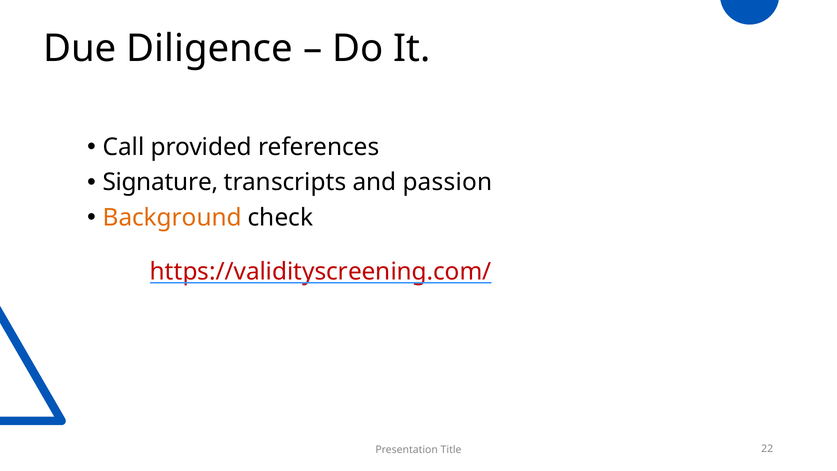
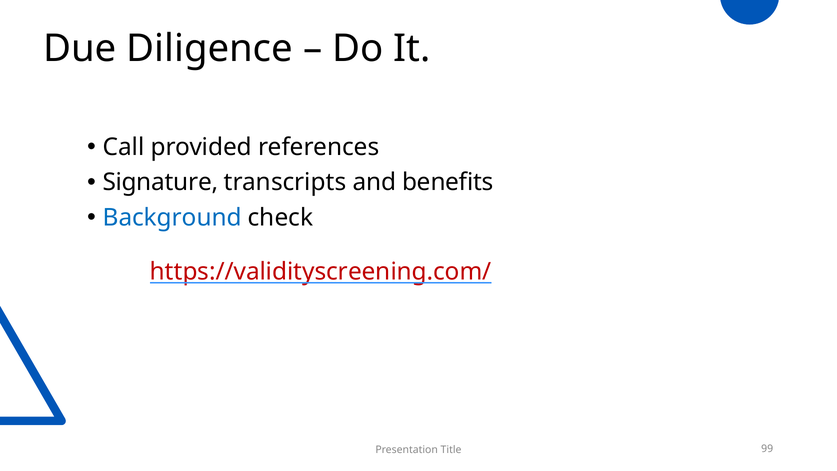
passion: passion -> benefits (448, 182)
Background colour: orange -> blue (172, 217)
22: 22 -> 99 (767, 449)
